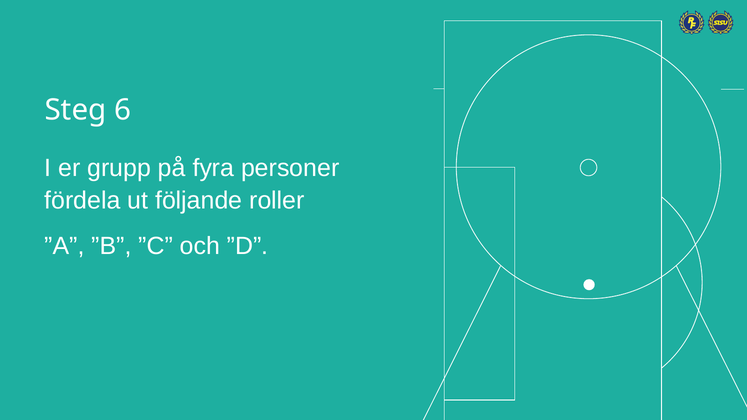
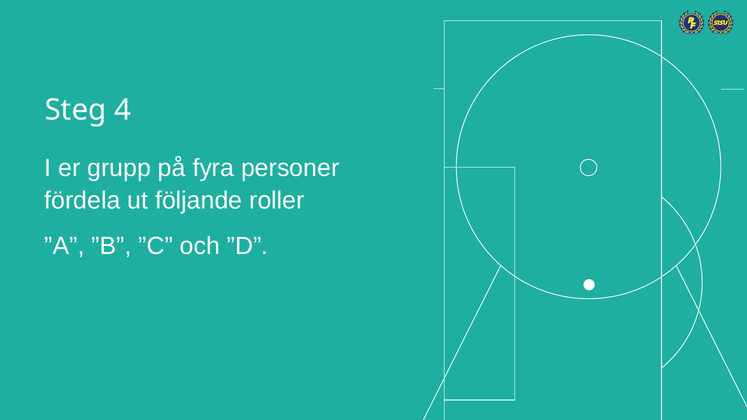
6: 6 -> 4 (123, 110)
